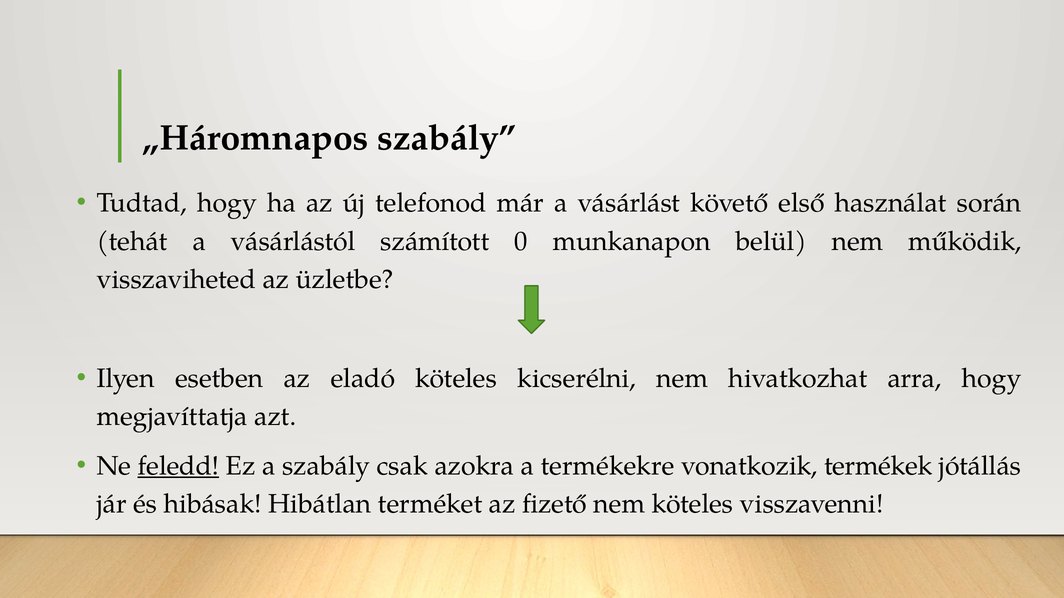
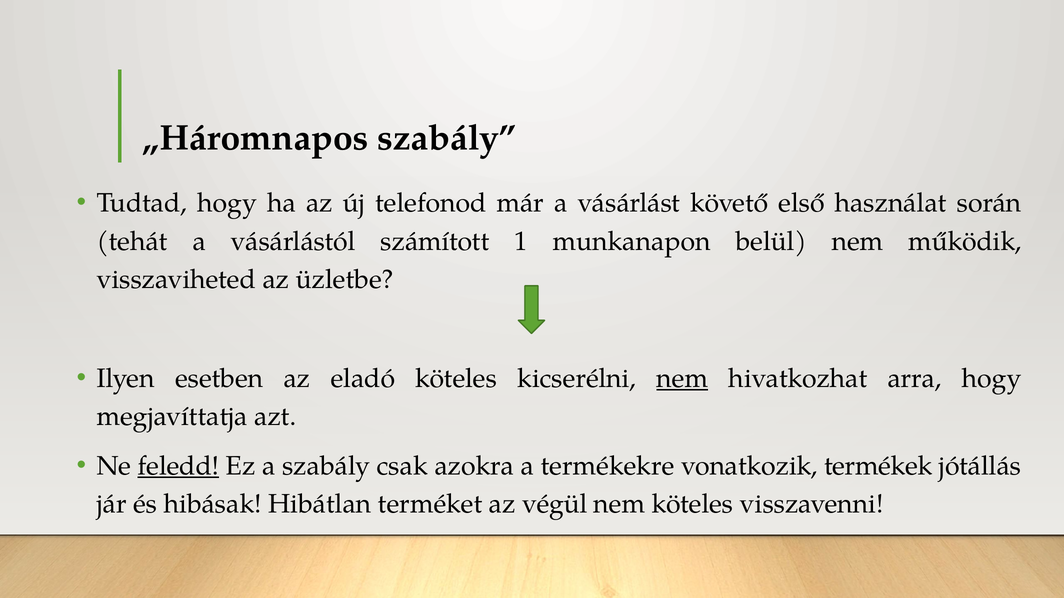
0: 0 -> 1 (521, 242)
nem underline: none -> present (682, 379)
fizető: fizető -> végül (555, 505)
